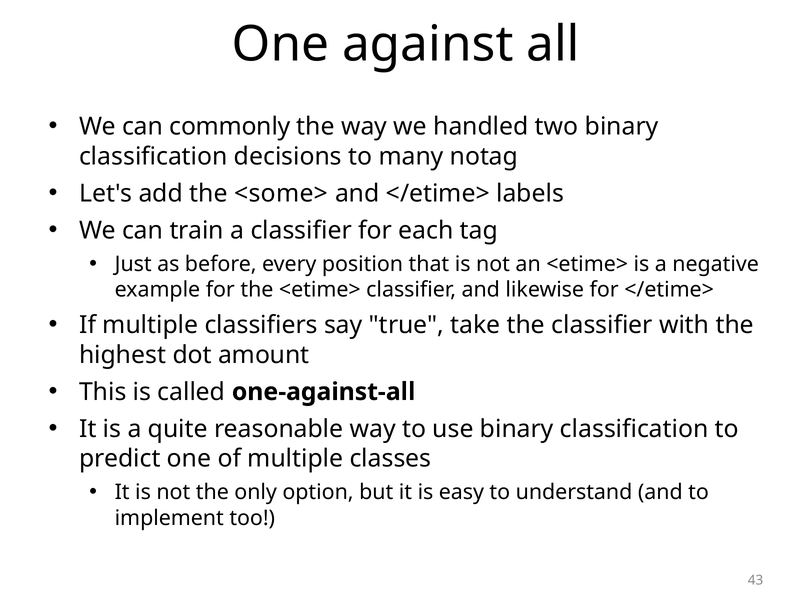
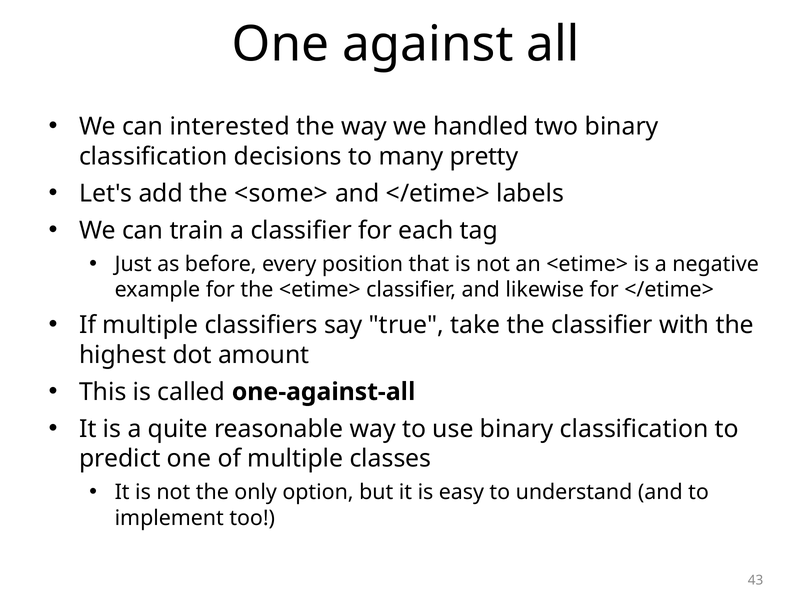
commonly: commonly -> interested (230, 127)
notag: notag -> pretty (484, 156)
